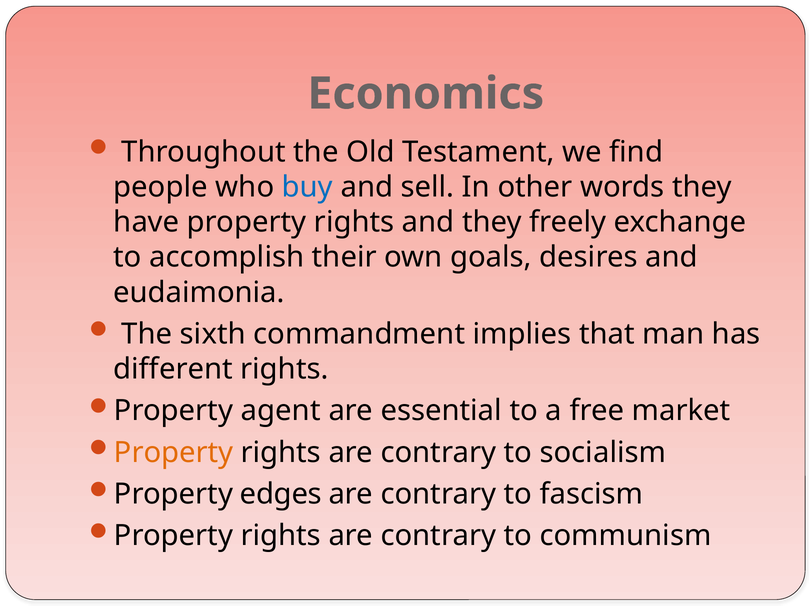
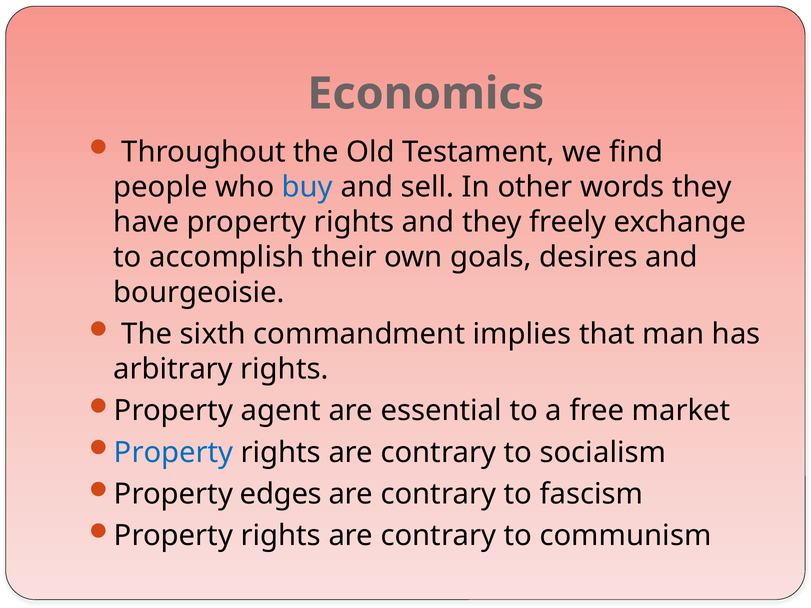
eudaimonia: eudaimonia -> bourgeoisie (199, 293)
different: different -> arbitrary (173, 369)
Property colour: orange -> blue (173, 453)
